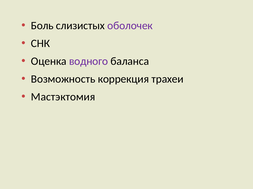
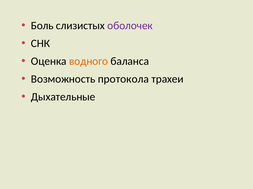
водного colour: purple -> orange (88, 61)
коррекция: коррекция -> протокола (123, 79)
Мастэктомия: Мастэктомия -> Дыхательные (63, 97)
